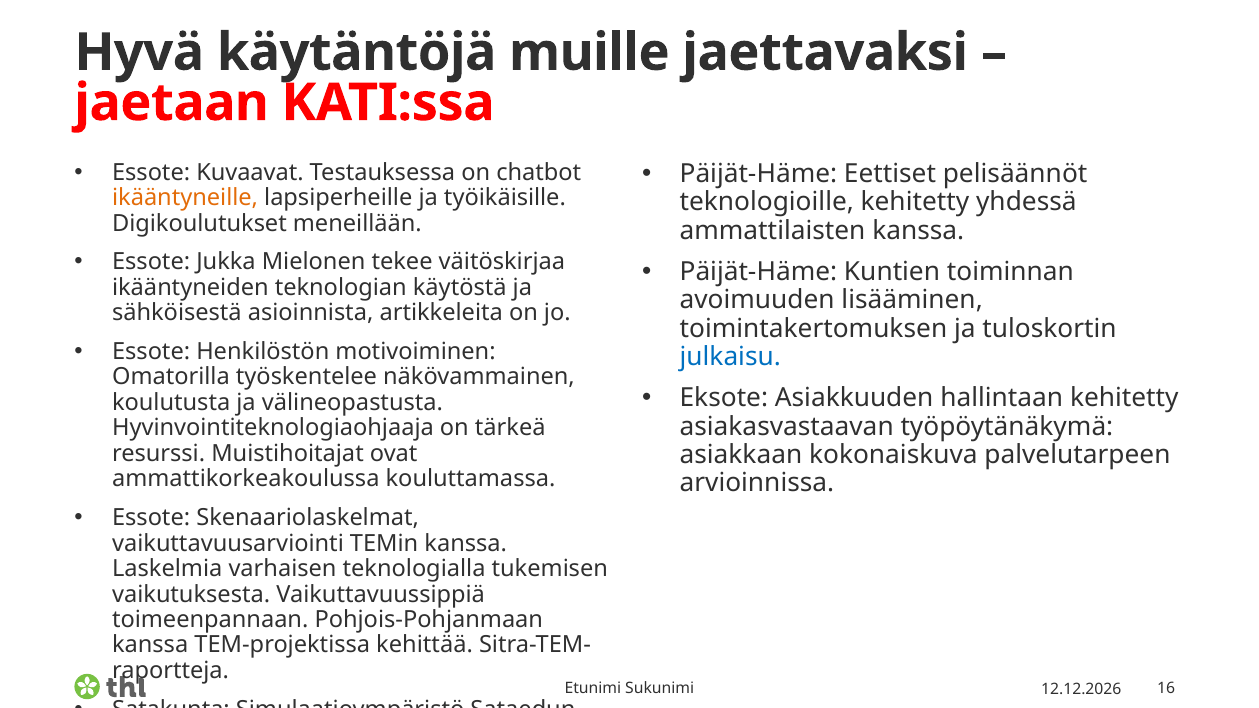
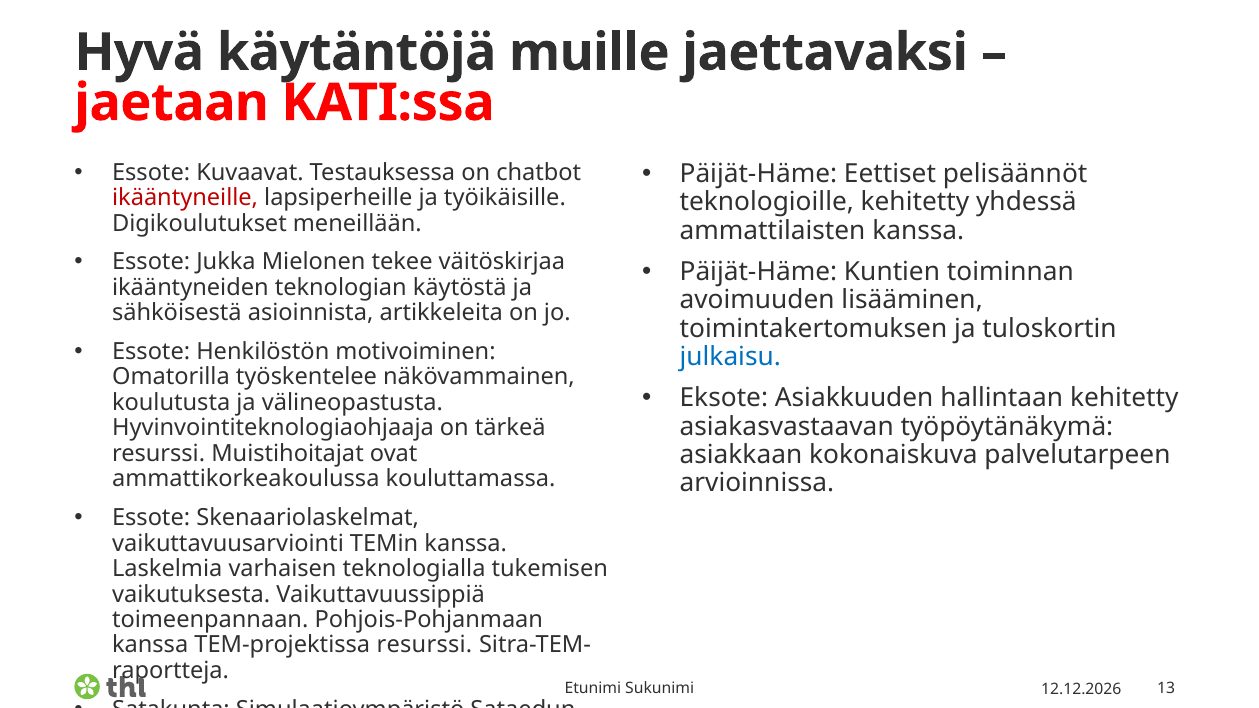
ikääntyneille colour: orange -> red (185, 198)
TEM-projektissa kehittää: kehittää -> resurssi (424, 645)
16: 16 -> 13 (1166, 688)
